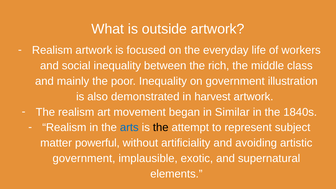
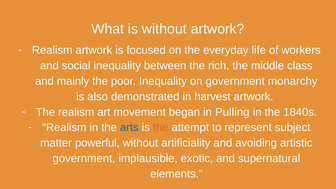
is outside: outside -> without (164, 29)
illustration: illustration -> monarchy (293, 81)
Similar: Similar -> Pulling (232, 112)
the colour: black -> orange (161, 128)
